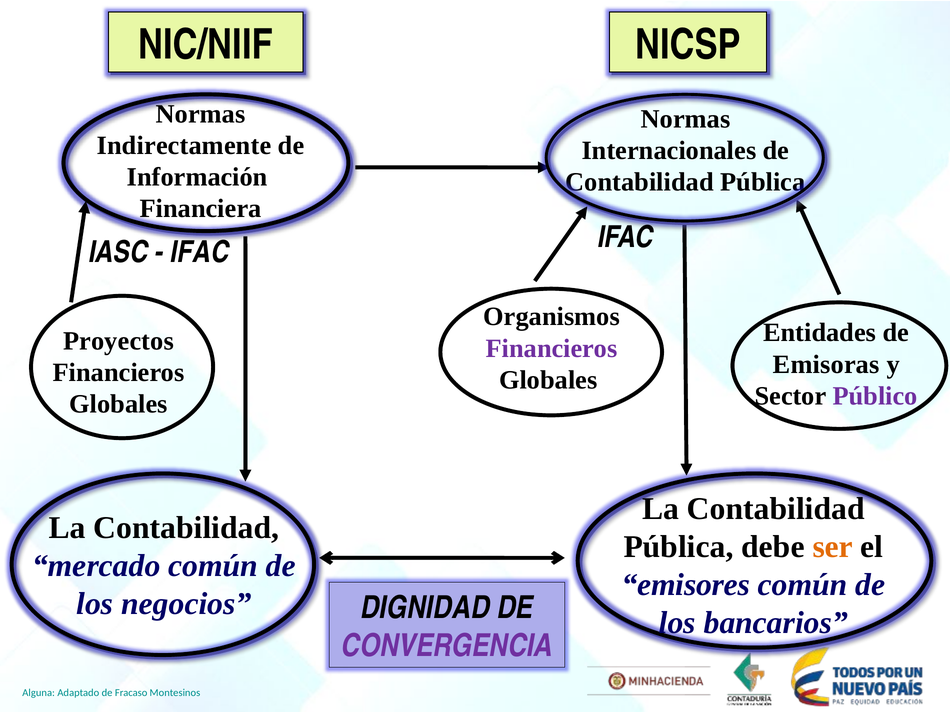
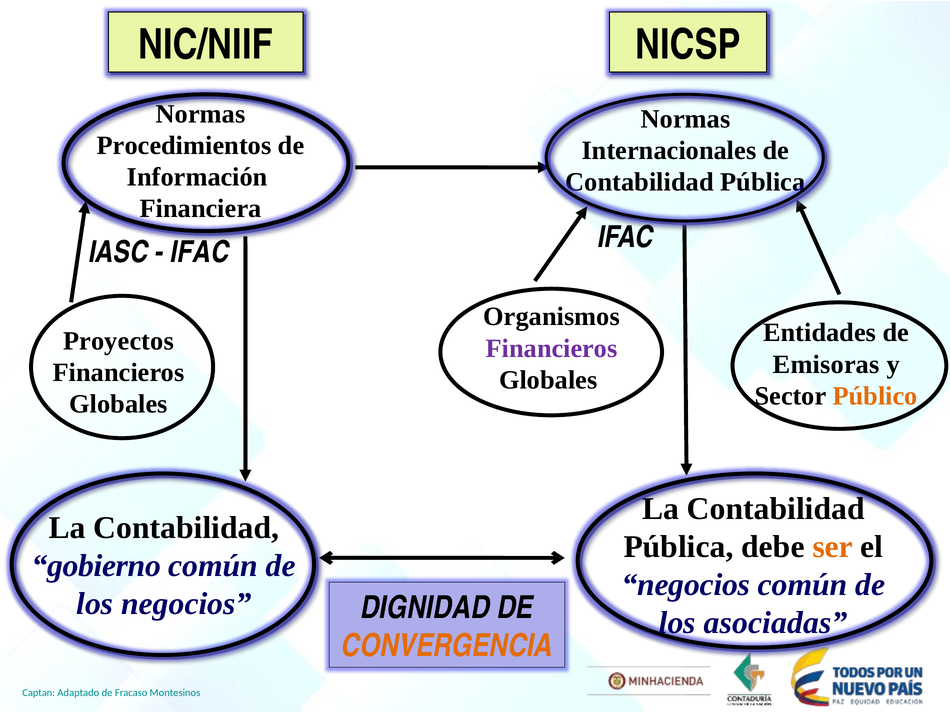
Indirectamente: Indirectamente -> Procedimientos (184, 146)
Público colour: purple -> orange (875, 396)
mercado: mercado -> gobierno (96, 566)
emisores: emisores -> negocios (686, 585)
bancarios: bancarios -> asociadas (776, 623)
CONVERGENCIA colour: purple -> orange (447, 646)
Alguna: Alguna -> Captan (39, 693)
